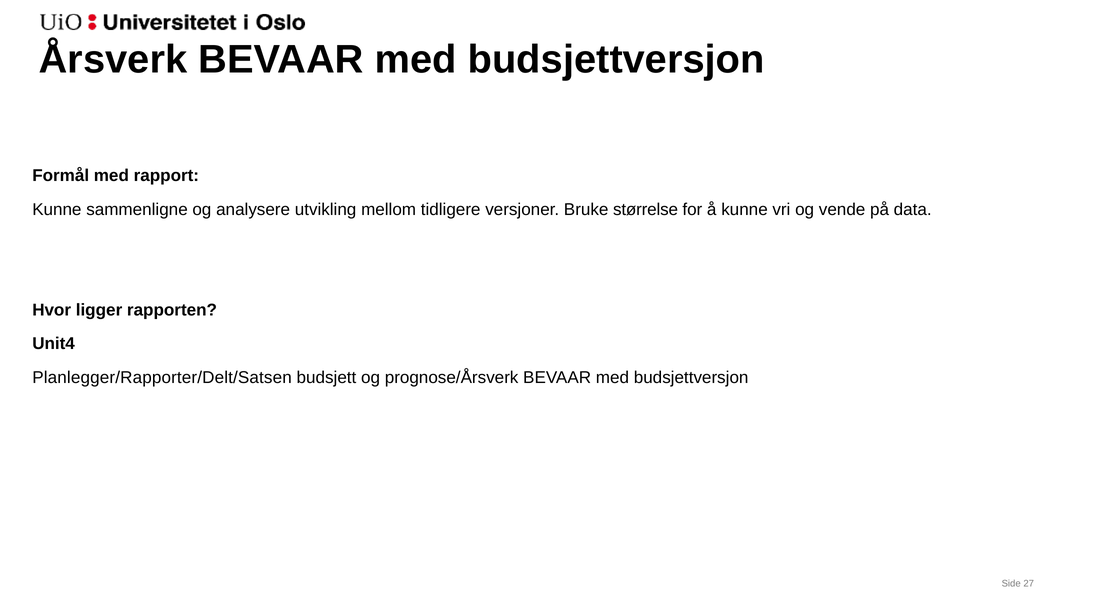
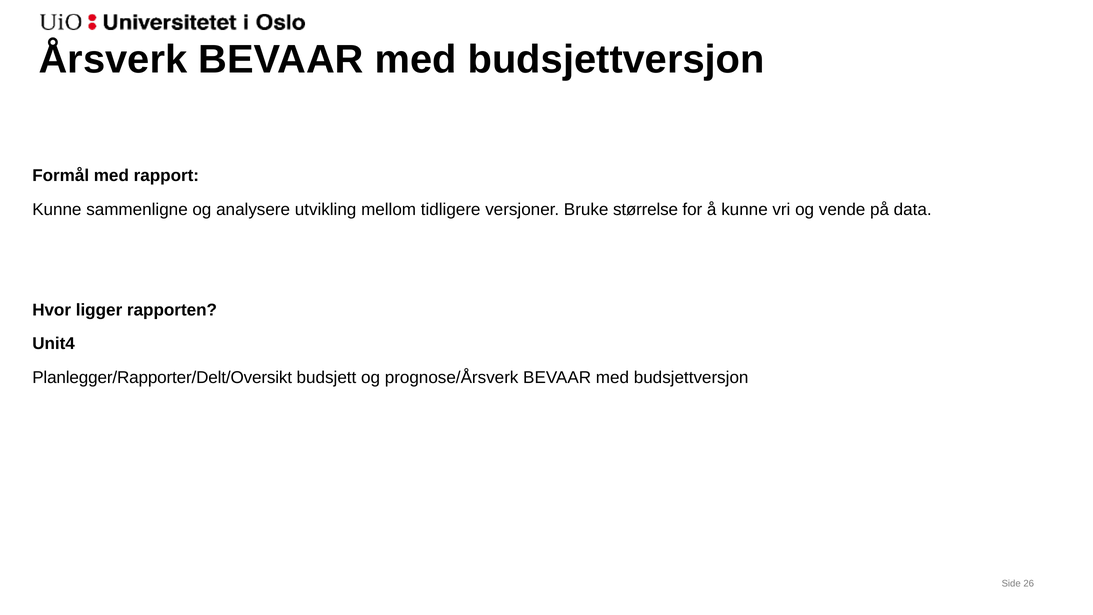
Planlegger/Rapporter/Delt/Satsen: Planlegger/Rapporter/Delt/Satsen -> Planlegger/Rapporter/Delt/Oversikt (162, 377)
27: 27 -> 26 (1029, 583)
